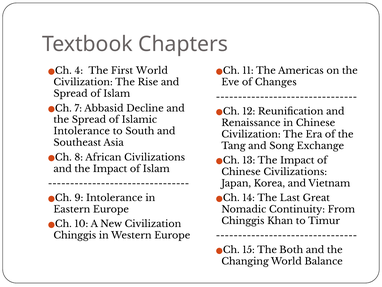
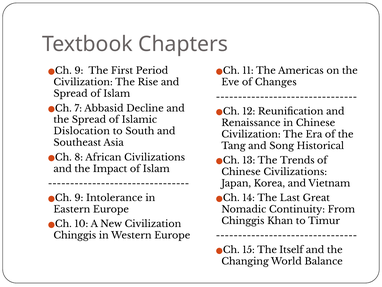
4: 4 -> 9 (79, 71)
First World: World -> Period (152, 71)
Intolerance: Intolerance -> Dislocation (82, 131)
Exchange: Exchange -> Historical (320, 146)
13 The Impact: Impact -> Trends (297, 160)
Both: Both -> Itself (291, 250)
